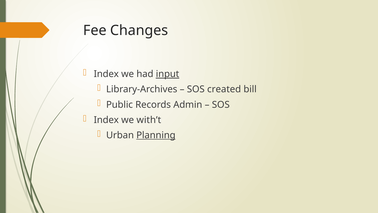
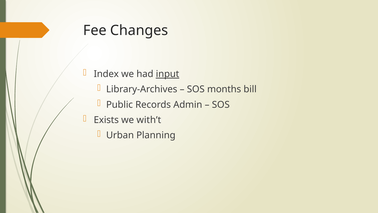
created: created -> months (224, 89)
Index: Index -> Exists (106, 120)
Planning underline: present -> none (156, 135)
